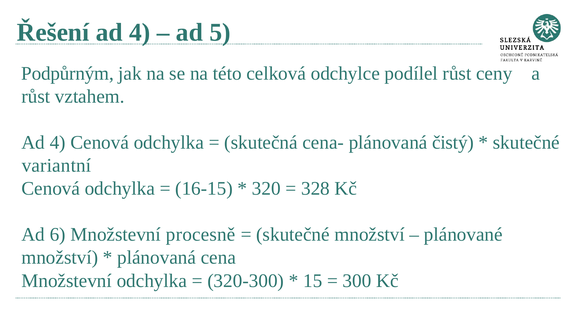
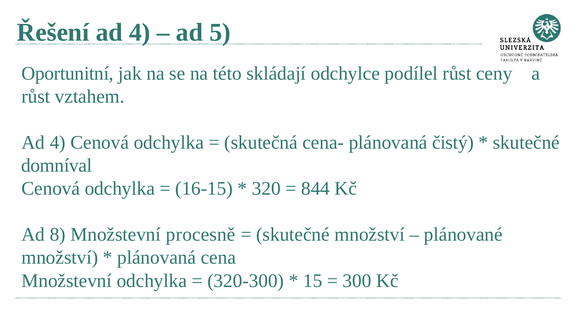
Podpůrným: Podpůrným -> Oportunitní (68, 73)
celková: celková -> skládají (276, 73)
variantní: variantní -> domníval (57, 165)
328: 328 -> 844 (315, 188)
6: 6 -> 8 (58, 234)
